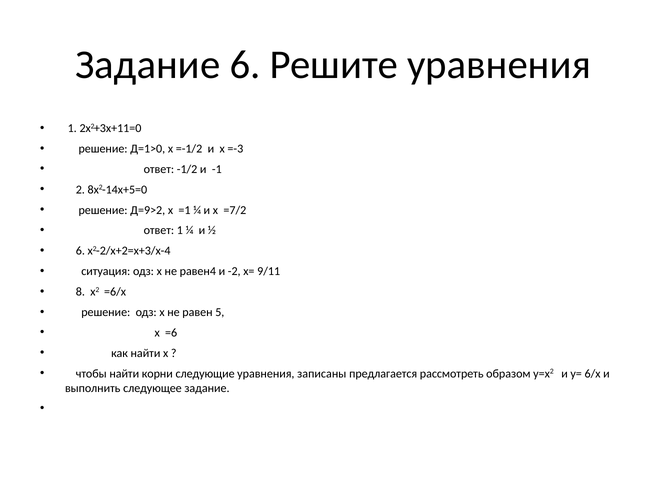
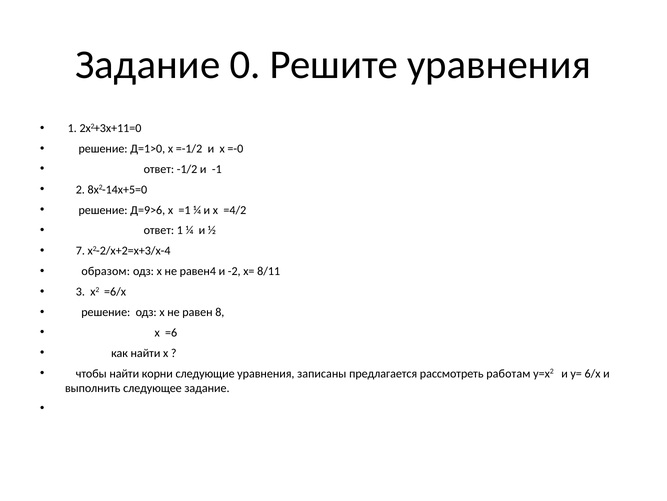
Задание 6: 6 -> 0 (245, 65)
=-3: =-3 -> =-0 (235, 149)
Д=9>2: Д=9>2 -> Д=9>6 (148, 210)
=7/2: =7/2 -> =4/2 (235, 210)
6: 6 -> 7 (80, 251)
ситуация: ситуация -> образом (106, 271)
9/11: 9/11 -> 8/11 (269, 271)
8: 8 -> 3 (80, 291)
5: 5 -> 8 (220, 312)
образом: образом -> работам (508, 373)
